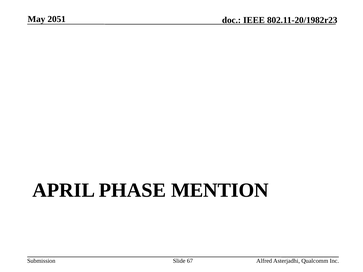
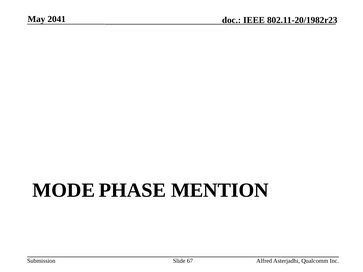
2051: 2051 -> 2041 (57, 19)
APRIL: APRIL -> MODE (64, 190)
